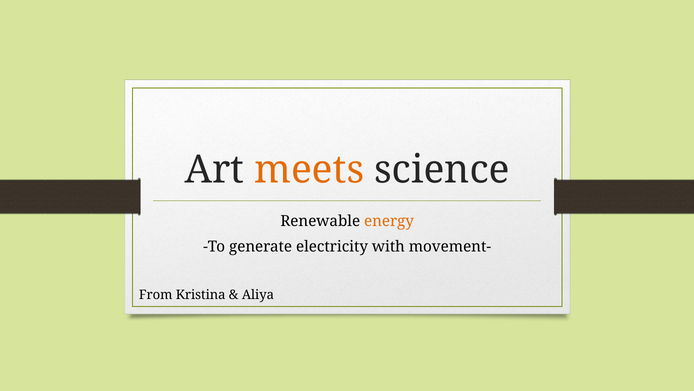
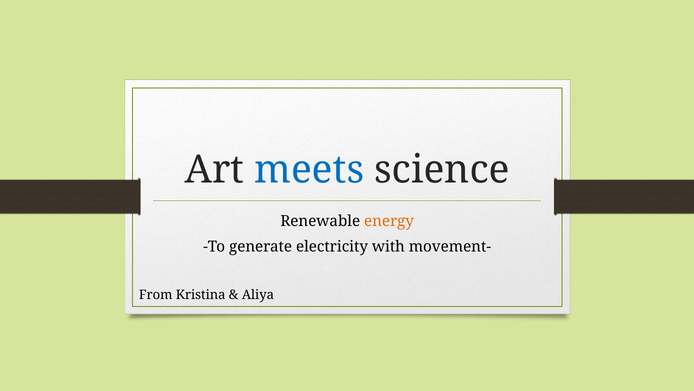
meets colour: orange -> blue (309, 169)
